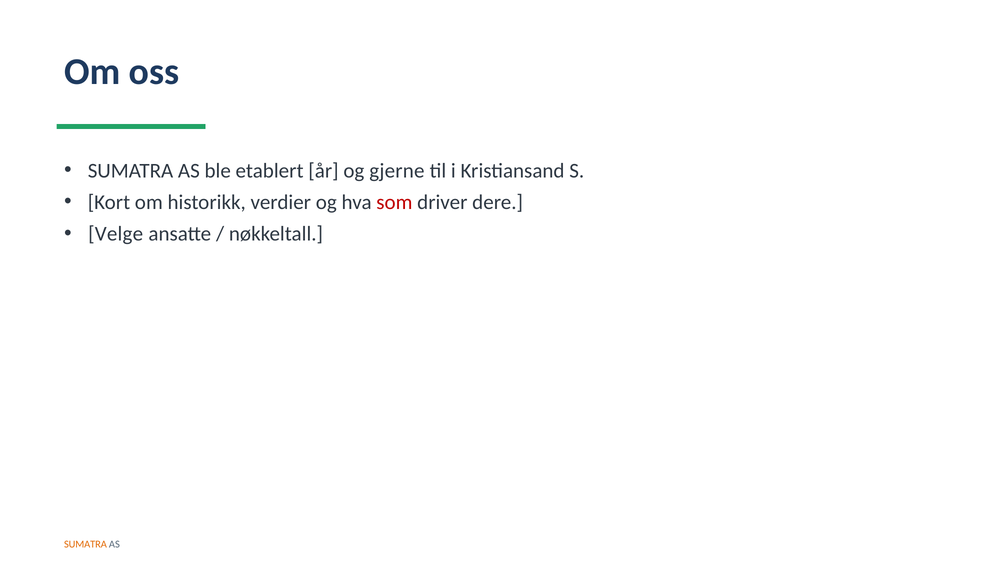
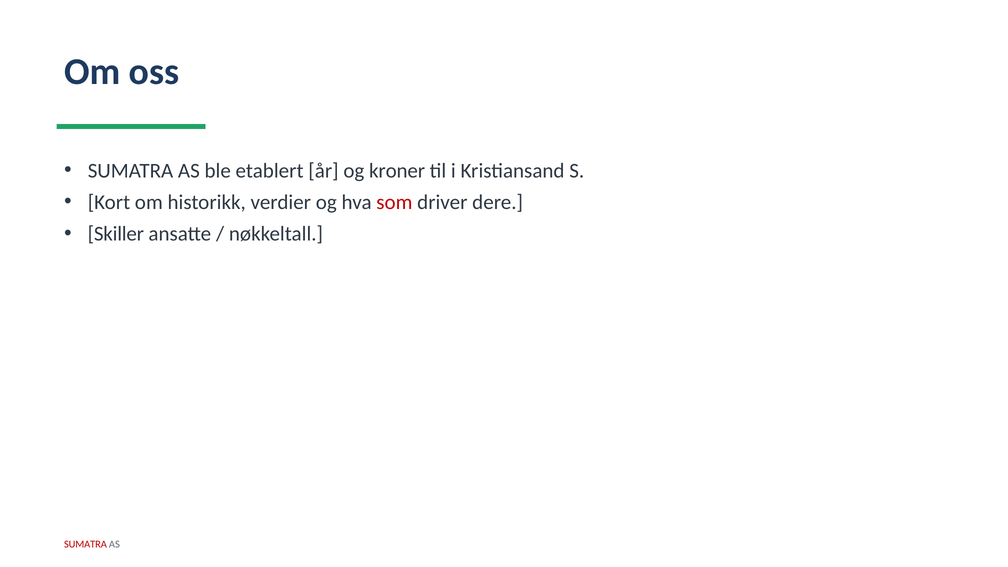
gjerne: gjerne -> kroner (397, 171)
Velge: Velge -> Skiller (116, 234)
SUMATRA colour: orange -> red (85, 544)
